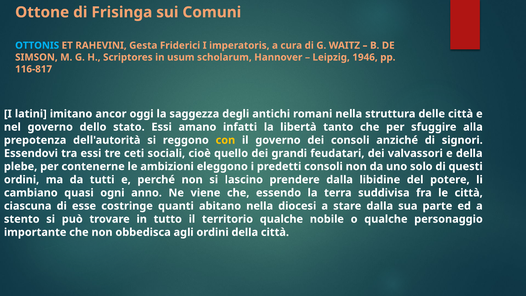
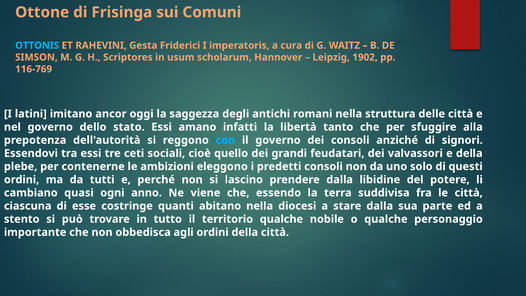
1946: 1946 -> 1902 (365, 57)
116-817: 116-817 -> 116-769 (34, 69)
con colour: yellow -> light blue (225, 140)
